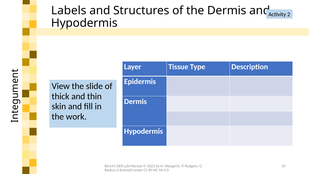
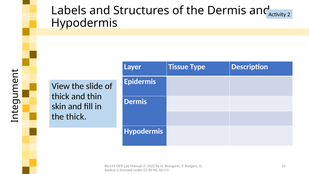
the work: work -> thick (76, 117)
